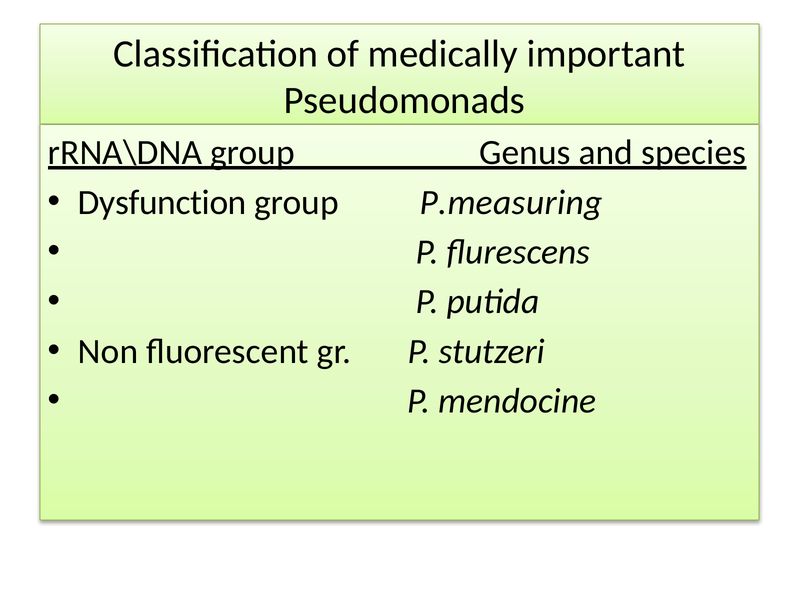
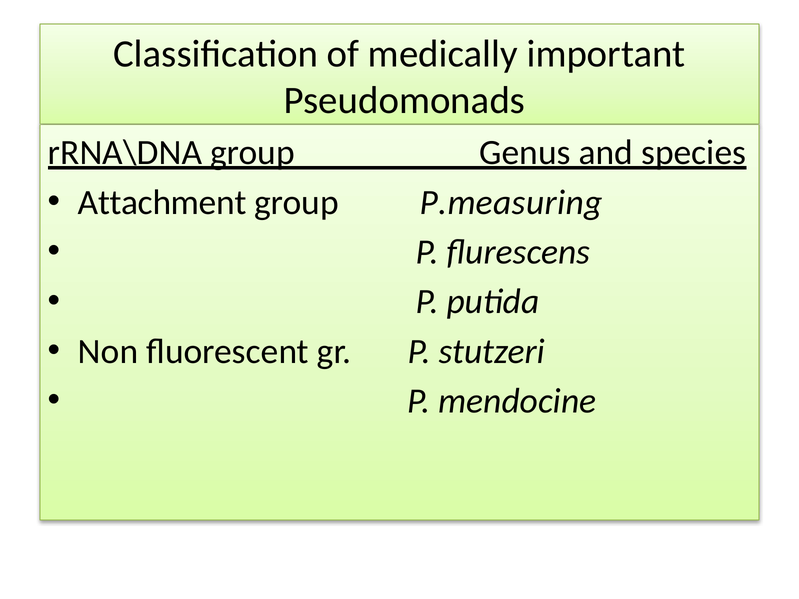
Dysfunction: Dysfunction -> Attachment (162, 202)
